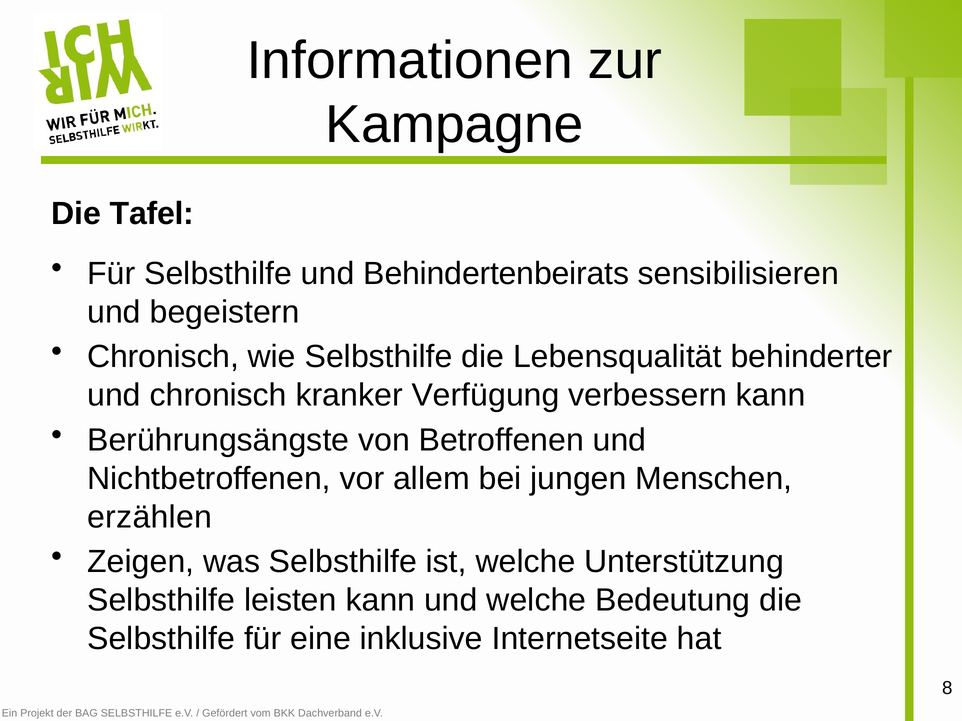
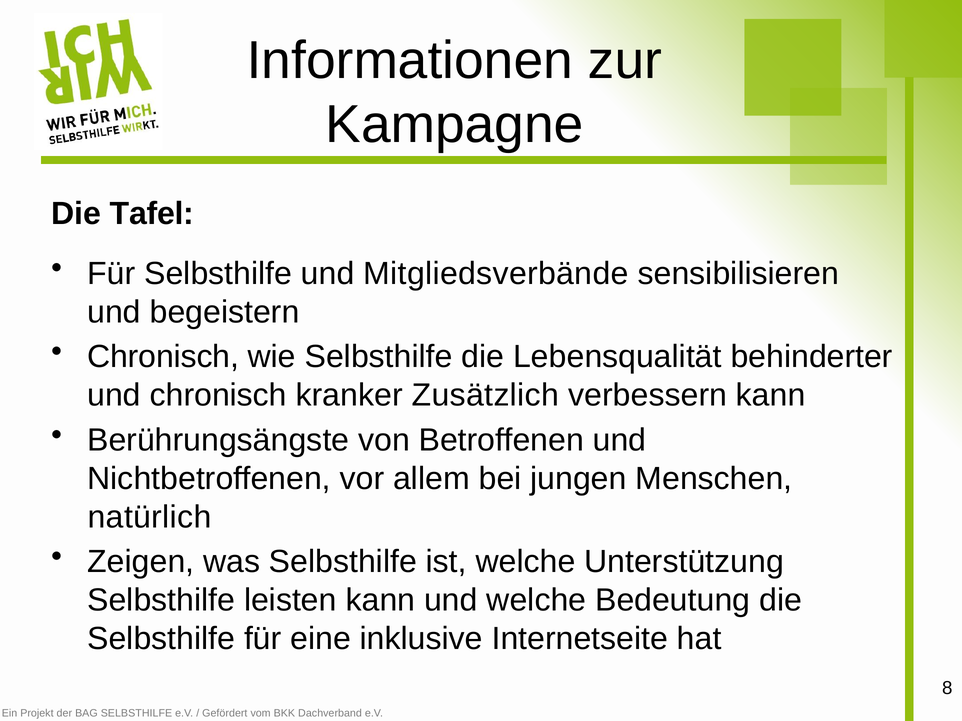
Behindertenbeirats: Behindertenbeirats -> Mitgliedsverbände (496, 274)
Verfügung: Verfügung -> Zusätzlich (485, 396)
erzählen: erzählen -> natürlich (150, 517)
